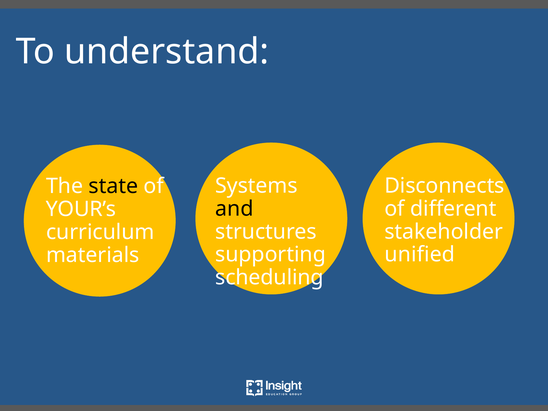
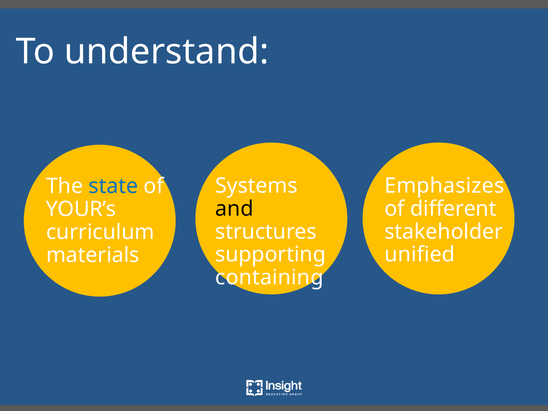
Disconnects: Disconnects -> Emphasizes (444, 186)
state colour: black -> blue (113, 186)
scheduling: scheduling -> containing (269, 278)
